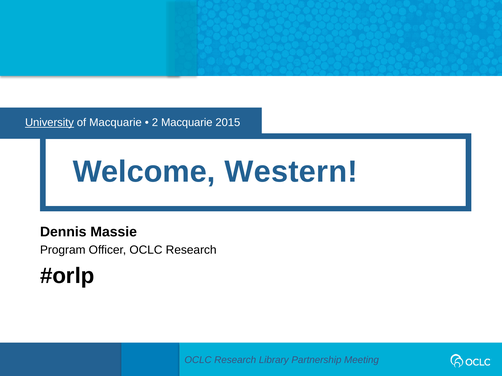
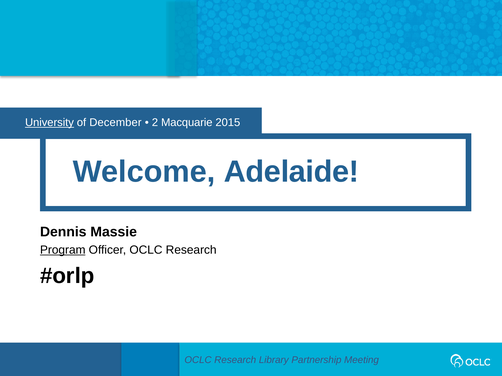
of Macquarie: Macquarie -> December (115, 123)
Western: Western -> Adelaide (291, 172)
Program underline: none -> present (63, 250)
